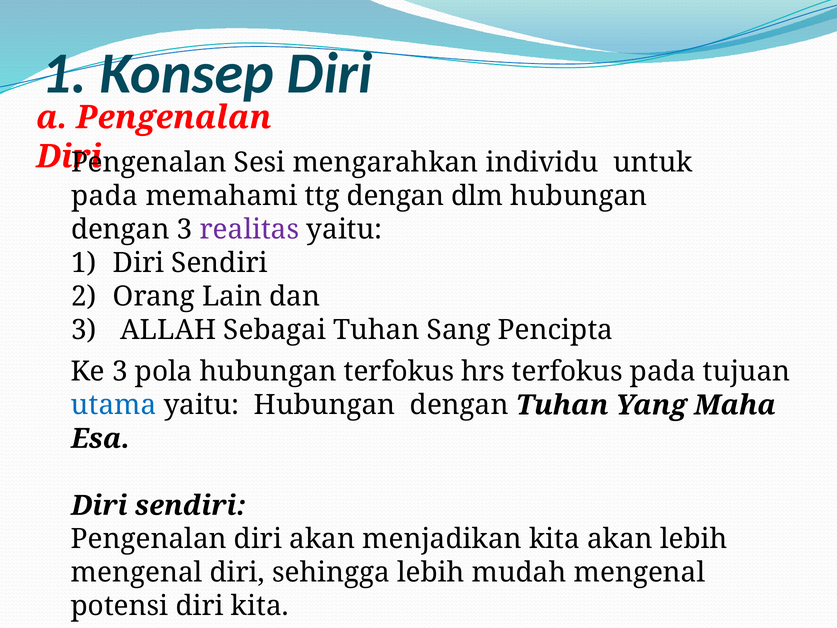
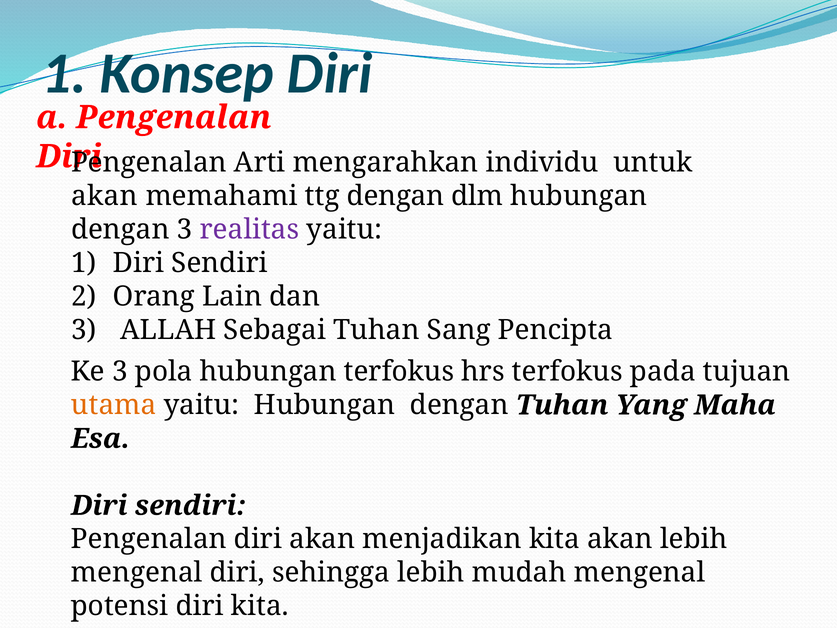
Sesi: Sesi -> Arti (260, 162)
pada: pada -> akan (105, 196)
utama colour: blue -> orange (114, 405)
